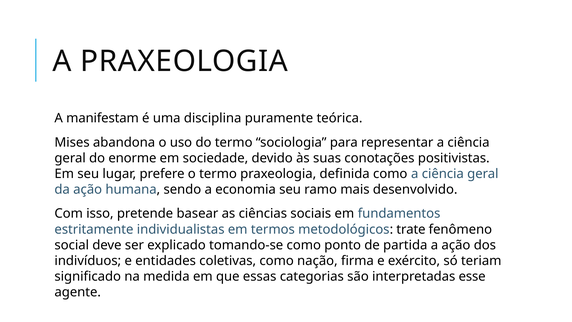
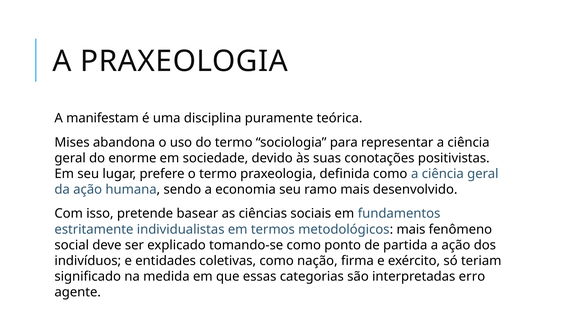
metodológicos trate: trate -> mais (411, 229)
esse: esse -> erro (472, 276)
